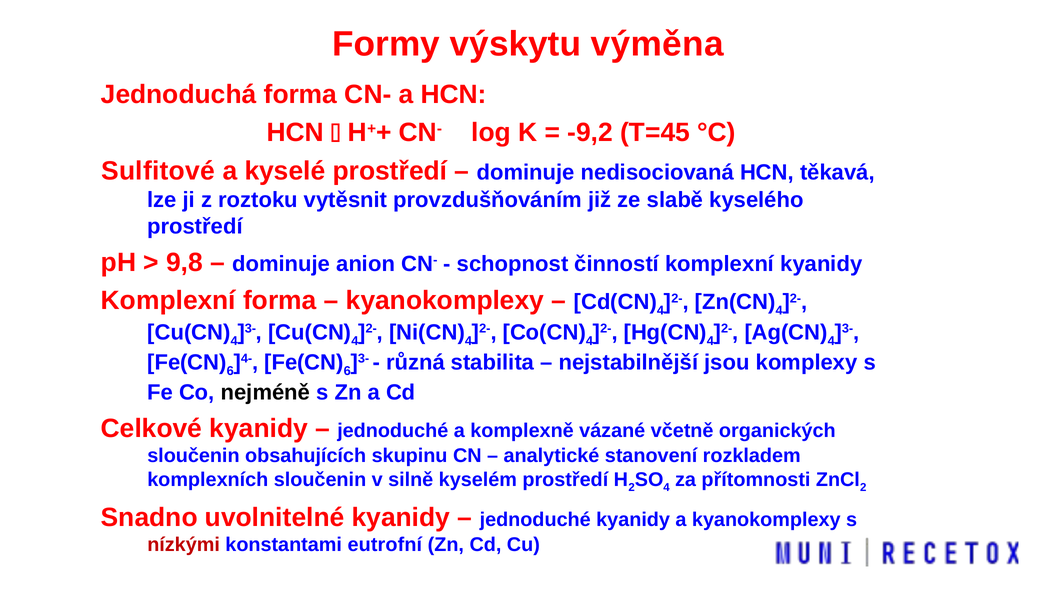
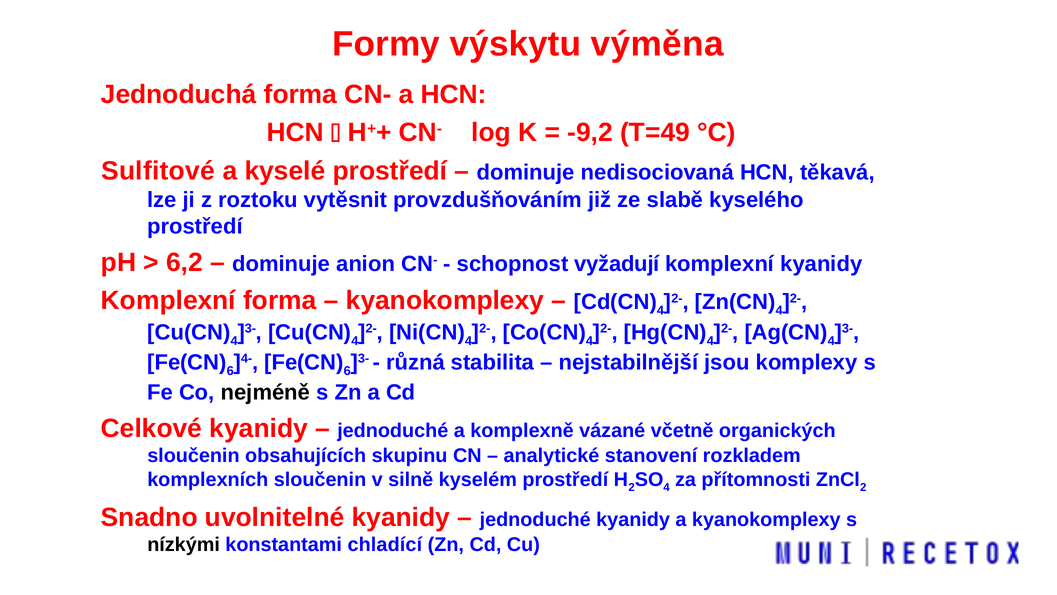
T=45: T=45 -> T=49 (655, 133)
9,8: 9,8 -> 6,2 (184, 262)
činností: činností -> vyžadují (617, 264)
nízkými colour: red -> black (184, 545)
eutrofní: eutrofní -> chladící (385, 545)
